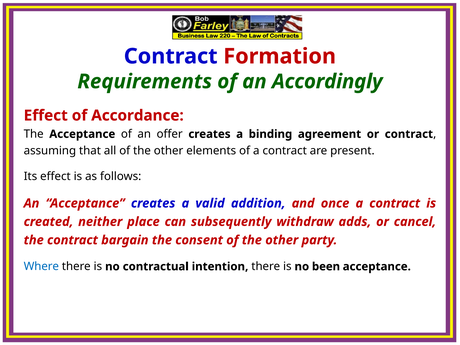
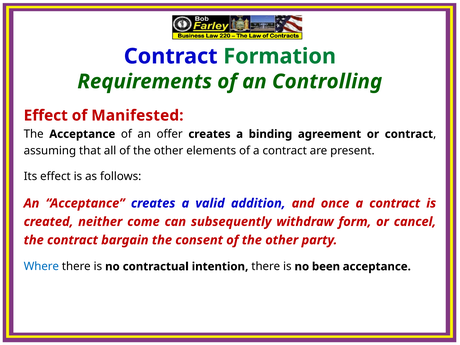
Formation colour: red -> green (280, 56)
Accordingly: Accordingly -> Controlling (327, 82)
Accordance: Accordance -> Manifested (137, 115)
place: place -> come (143, 222)
adds: adds -> form (355, 222)
